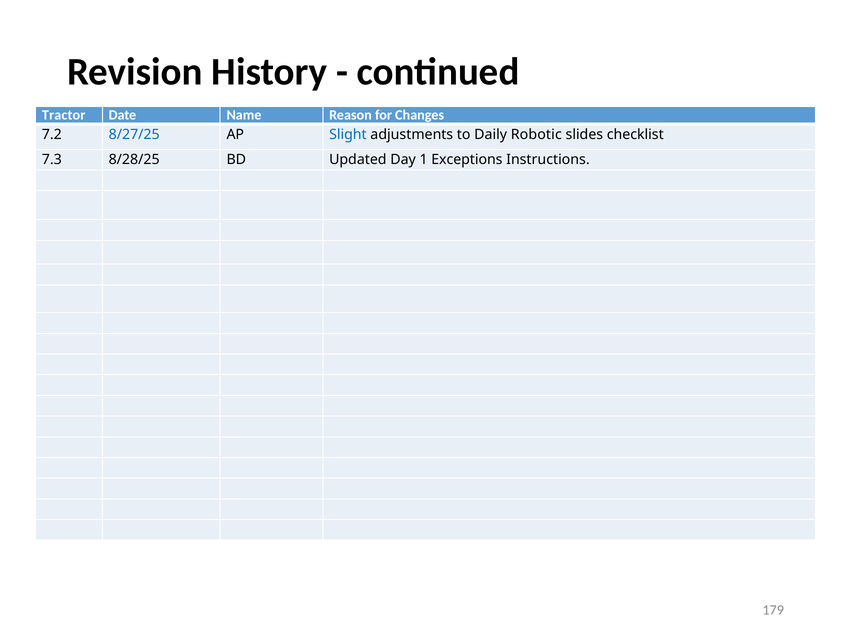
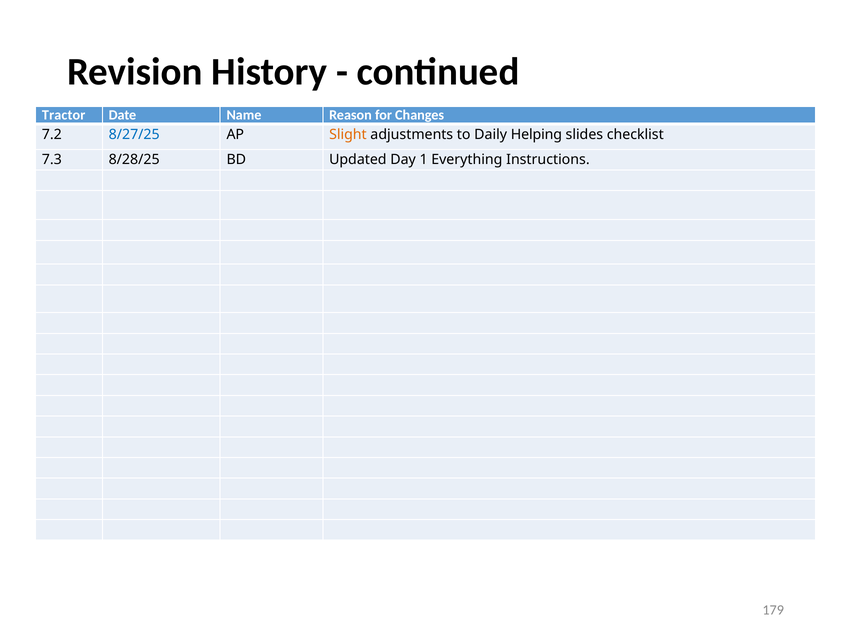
Slight colour: blue -> orange (348, 134)
Robotic: Robotic -> Helping (536, 134)
Exceptions: Exceptions -> Everything (467, 160)
